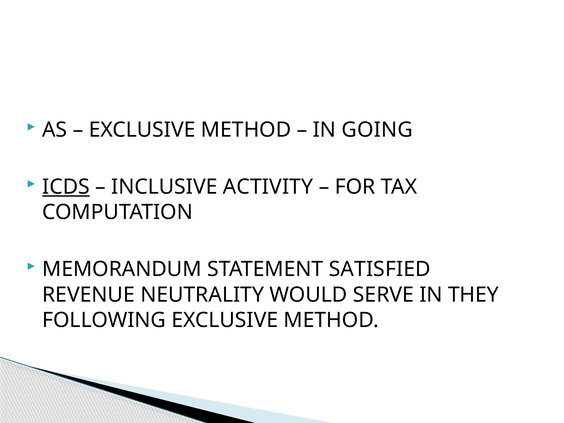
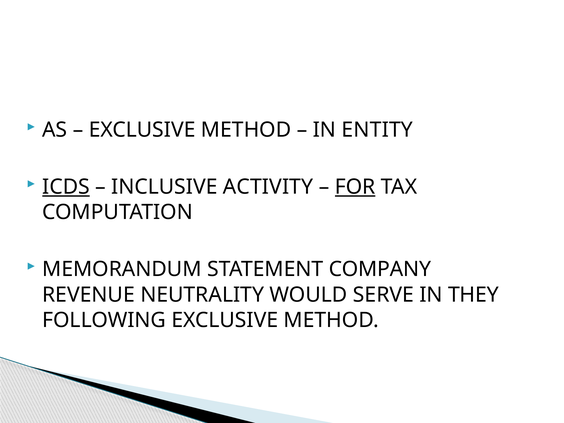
GOING: GOING -> ENTITY (377, 130)
FOR underline: none -> present (355, 187)
SATISFIED: SATISFIED -> COMPANY (380, 269)
